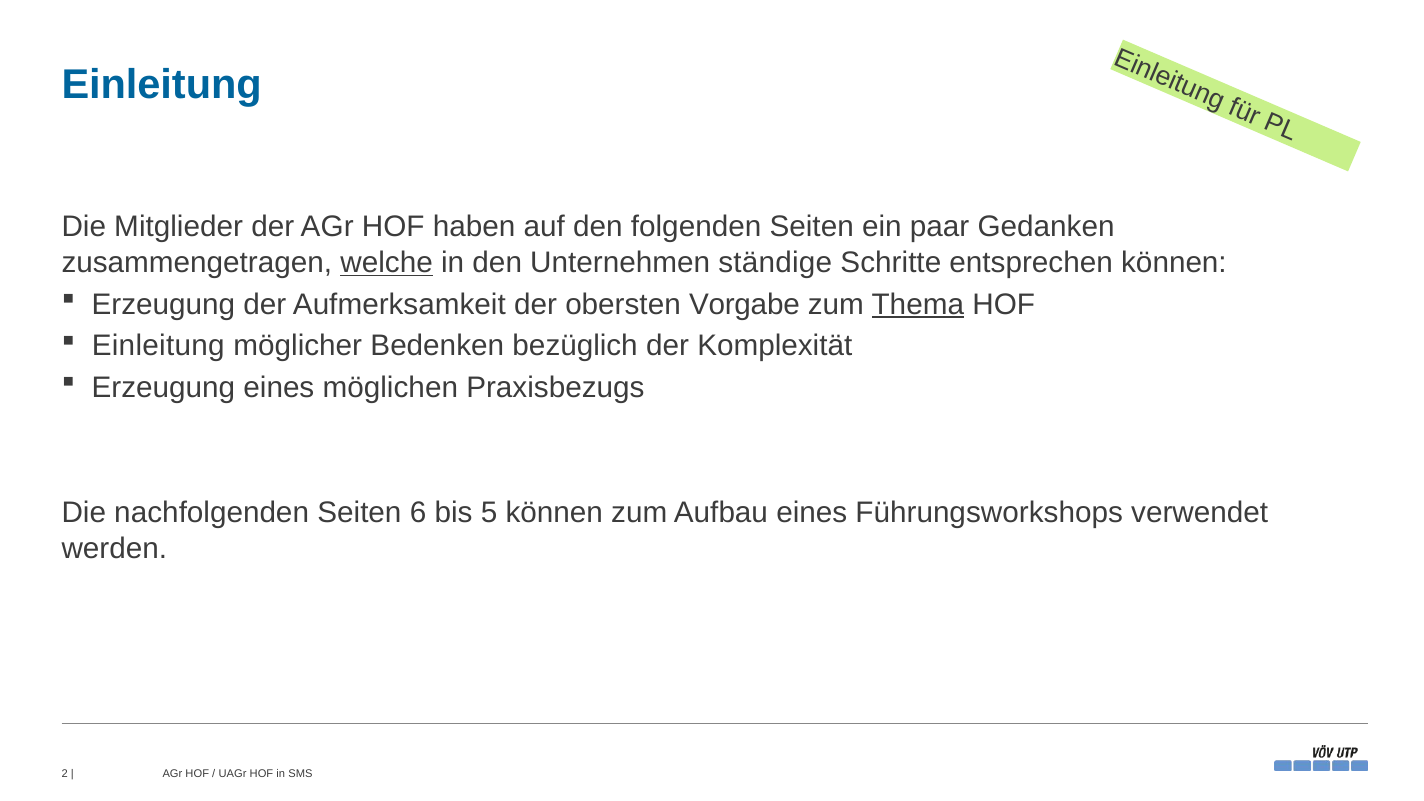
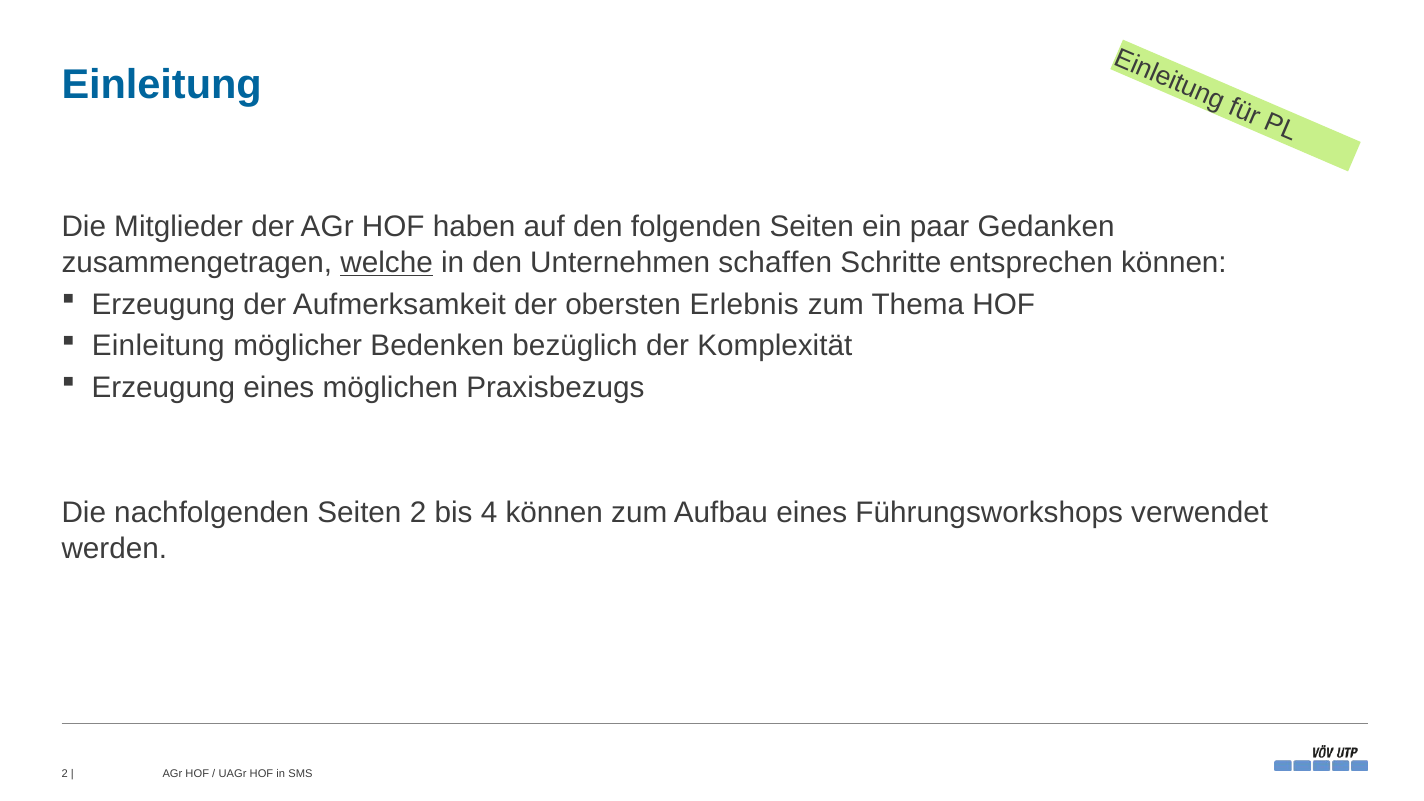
ständige: ständige -> schaffen (775, 263)
Vorgabe: Vorgabe -> Erlebnis (744, 304)
Thema underline: present -> none (918, 304)
Seiten 6: 6 -> 2 (418, 513)
5: 5 -> 4 (489, 513)
